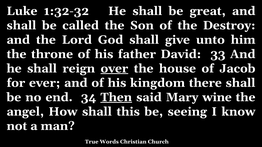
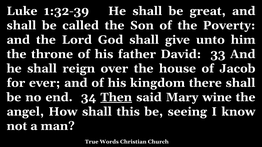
1:32-32: 1:32-32 -> 1:32-39 (66, 11)
Destroy: Destroy -> Poverty (229, 25)
over underline: present -> none (114, 69)
